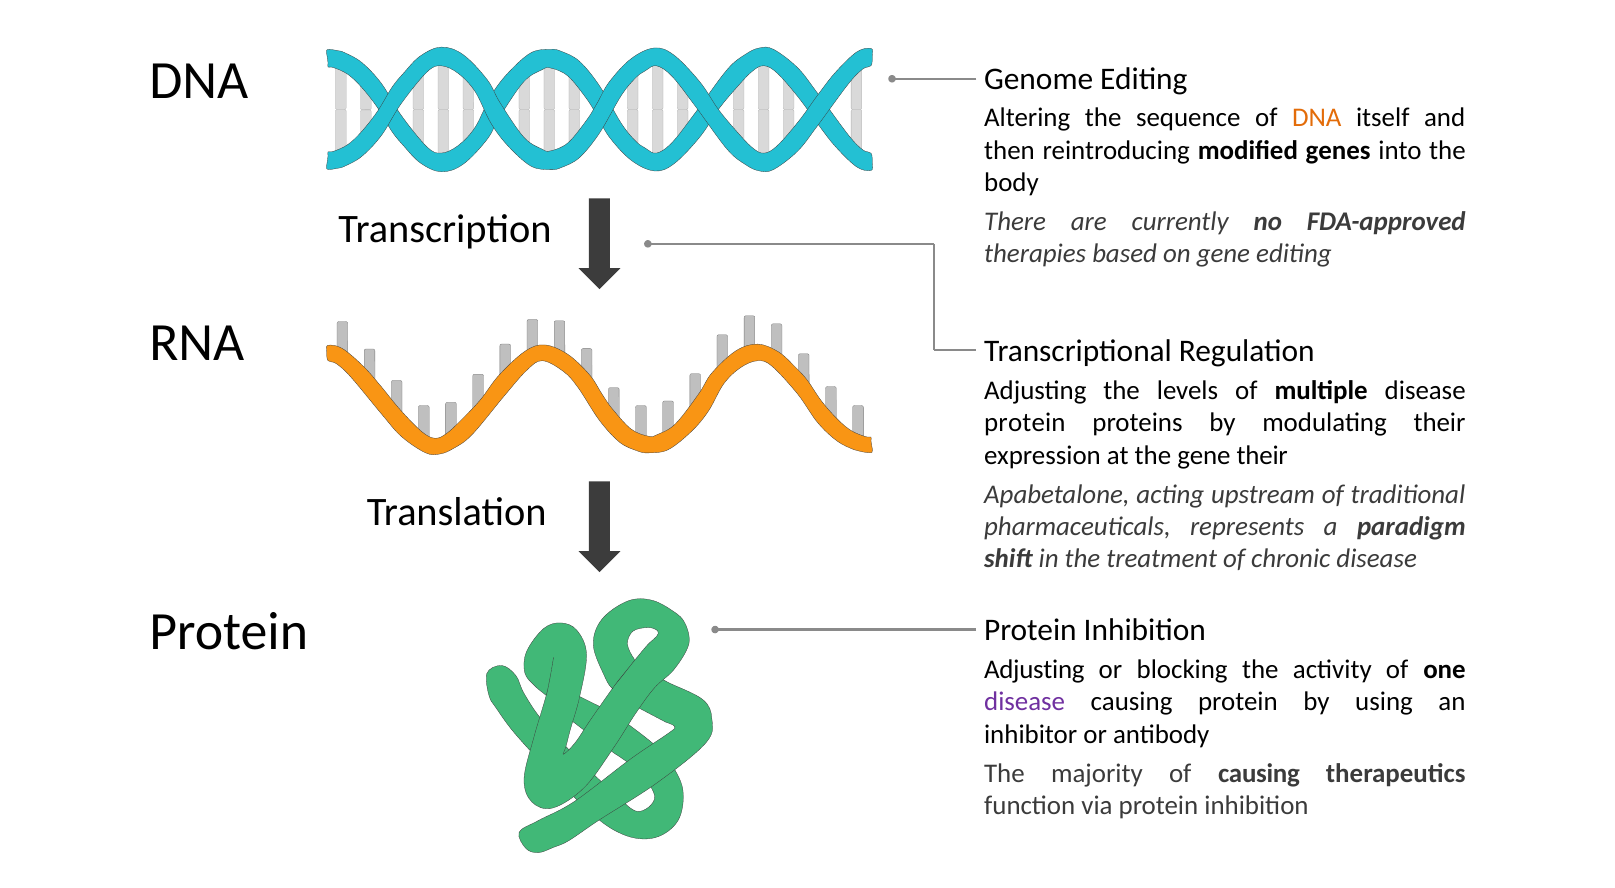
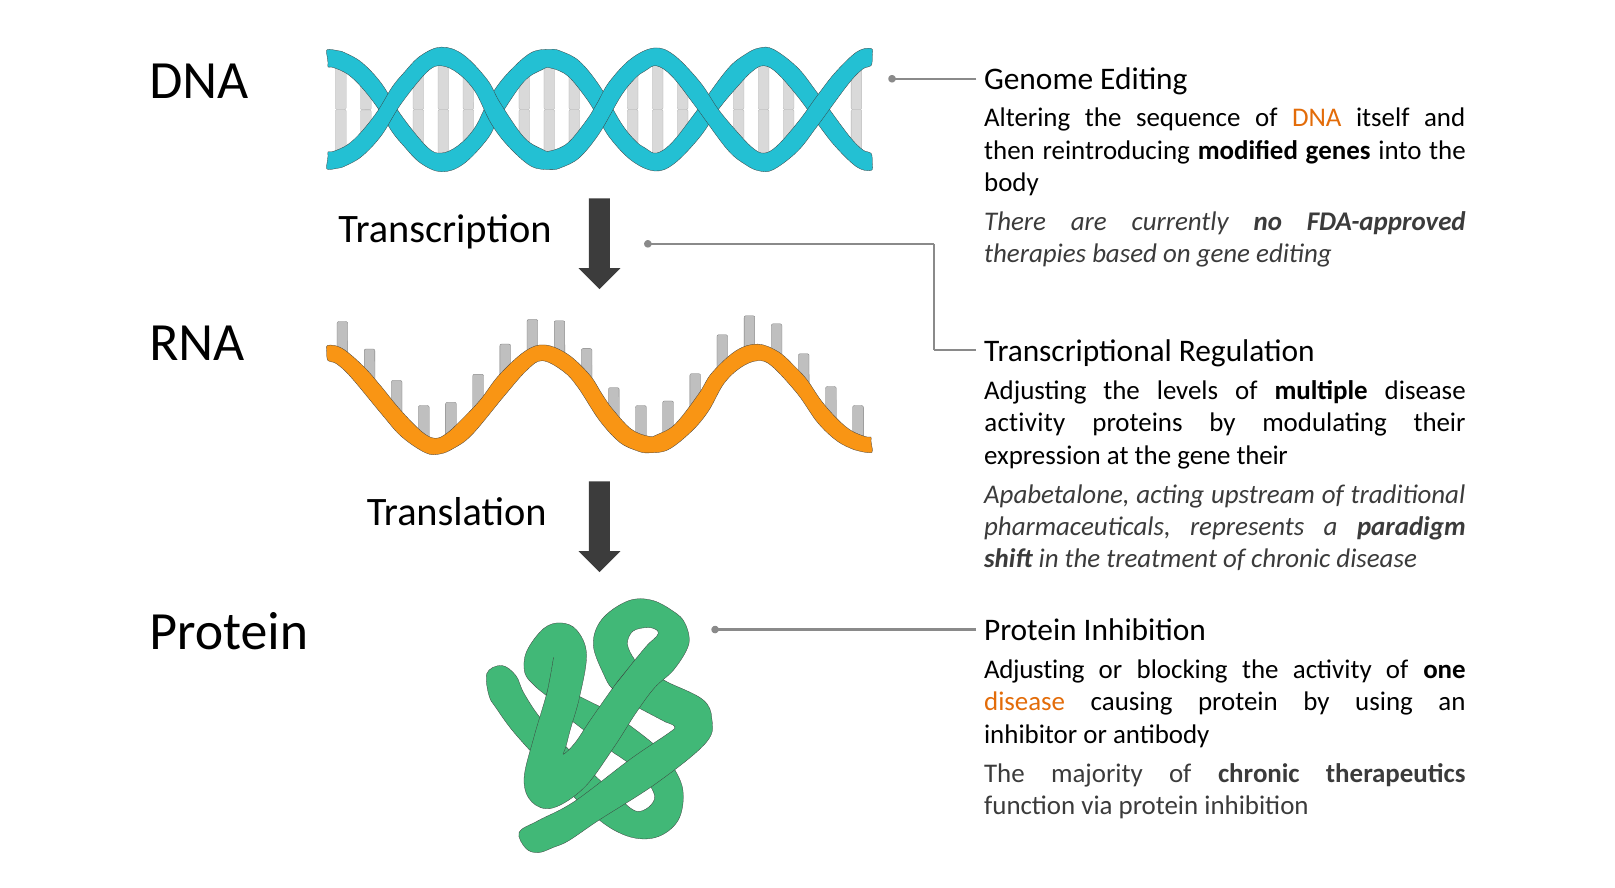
protein: protein -> activity (1025, 423)
disease colour: purple -> orange (1025, 702)
majority of causing: causing -> chronic (1259, 773)
